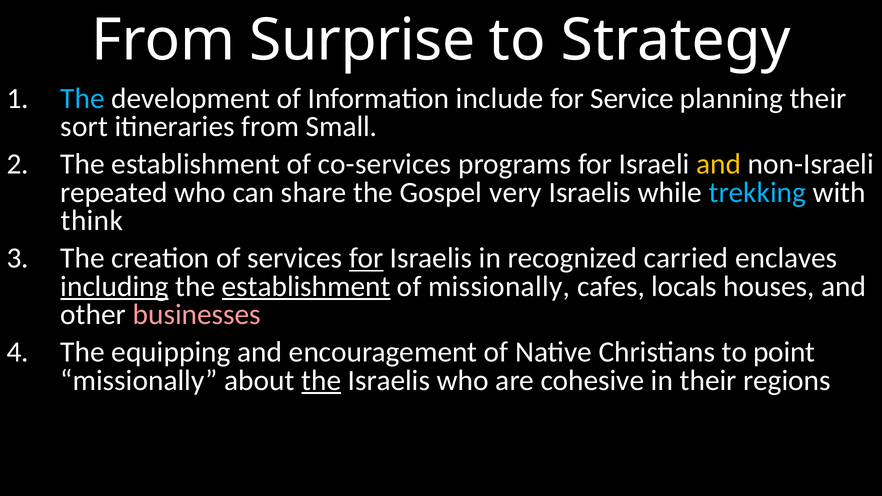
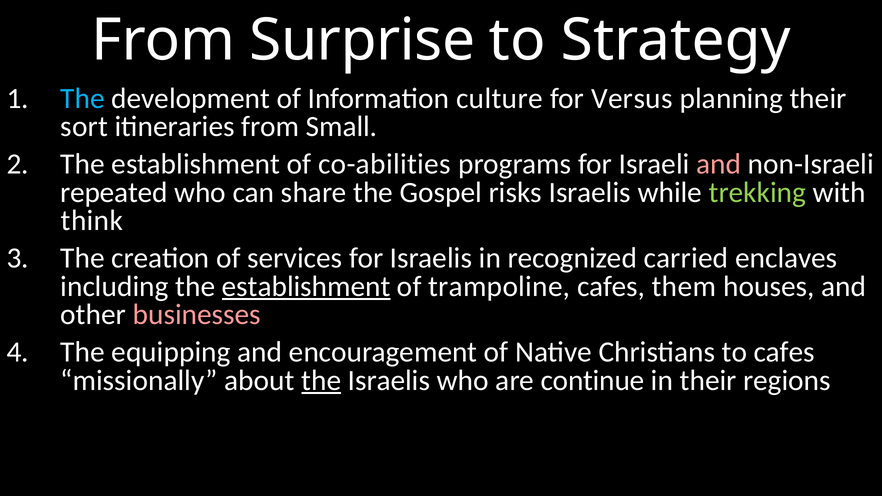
include: include -> culture (499, 99)
Service: Service -> Versus (632, 99)
co-services: co-services -> co-abilities (384, 164)
and colour: yellow -> pink (719, 164)
very: very -> risks (515, 193)
trekking colour: light blue -> light green (757, 193)
for underline: present -> none (366, 258)
including underline: present -> none (114, 286)
of missionally: missionally -> trampoline (499, 286)
locals: locals -> them (684, 286)
to point: point -> cafes (784, 352)
cohesive: cohesive -> continue (593, 380)
